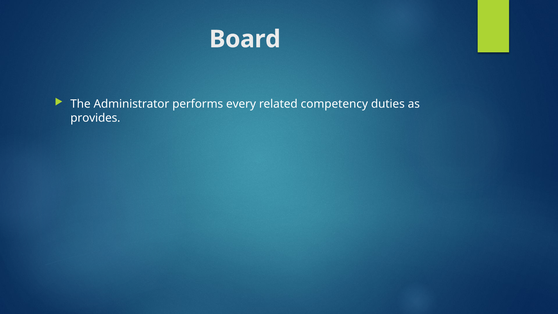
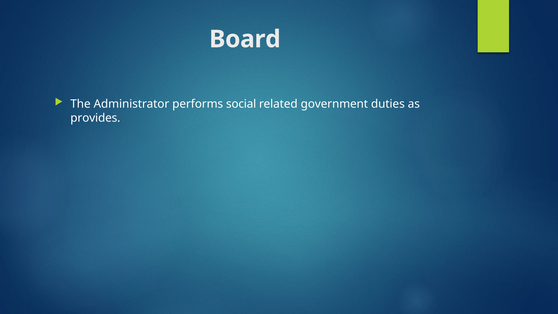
every: every -> social (241, 104)
competency: competency -> government (334, 104)
